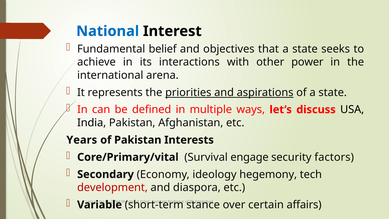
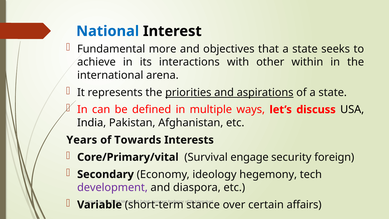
belief: belief -> more (163, 49)
power: power -> within (307, 62)
of Pakistan: Pakistan -> Towards (138, 140)
factors: factors -> foreign (334, 157)
development colour: red -> purple (112, 187)
